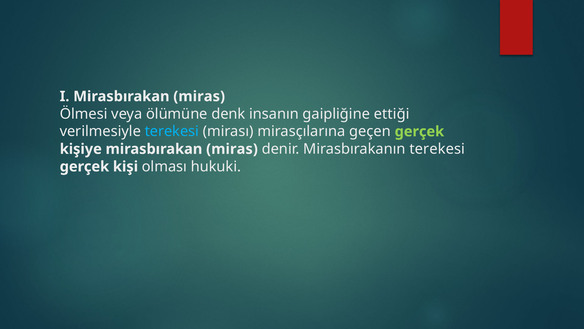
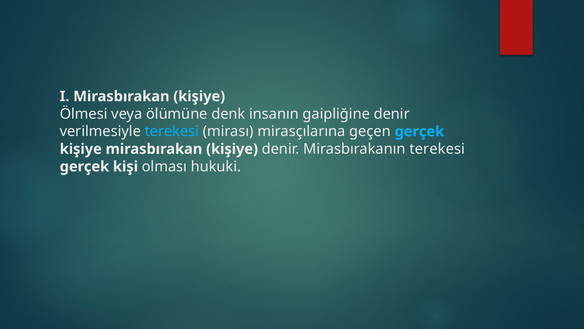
I Mirasbırakan miras: miras -> kişiye (199, 96)
gaipliğine ettiği: ettiği -> denir (392, 114)
gerçek colour: light green -> light blue (419, 131)
kişiye mirasbırakan miras: miras -> kişiye (232, 149)
